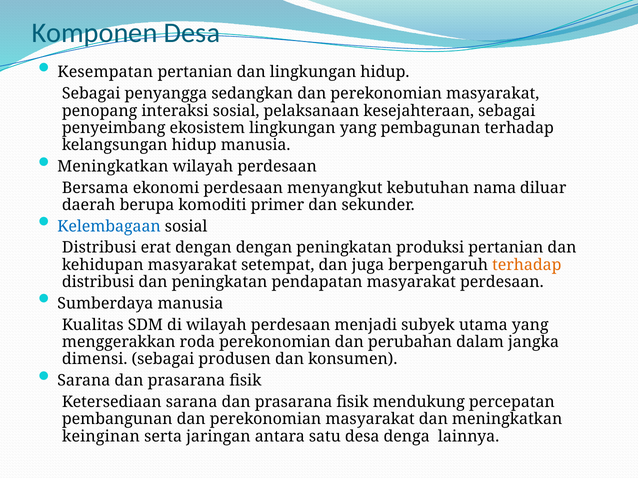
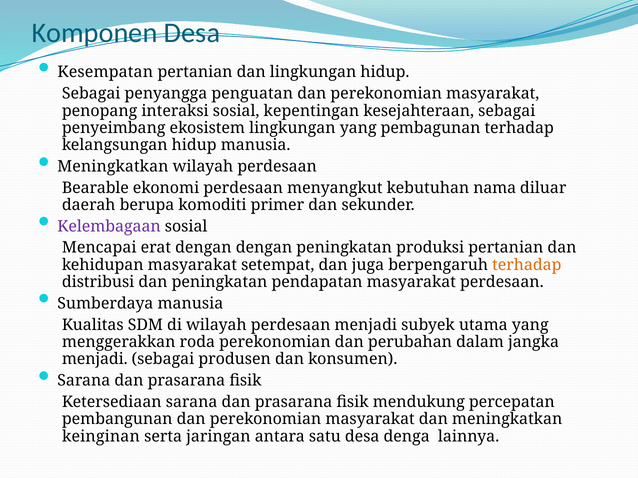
sedangkan: sedangkan -> penguatan (252, 94)
pelaksanaan: pelaksanaan -> kepentingan (311, 111)
Bersama: Bersama -> Bearable (95, 188)
Kelembagaan colour: blue -> purple (109, 227)
Distribusi: Distribusi -> Mencapai (99, 248)
dimensi: dimensi -> menjadi (95, 360)
